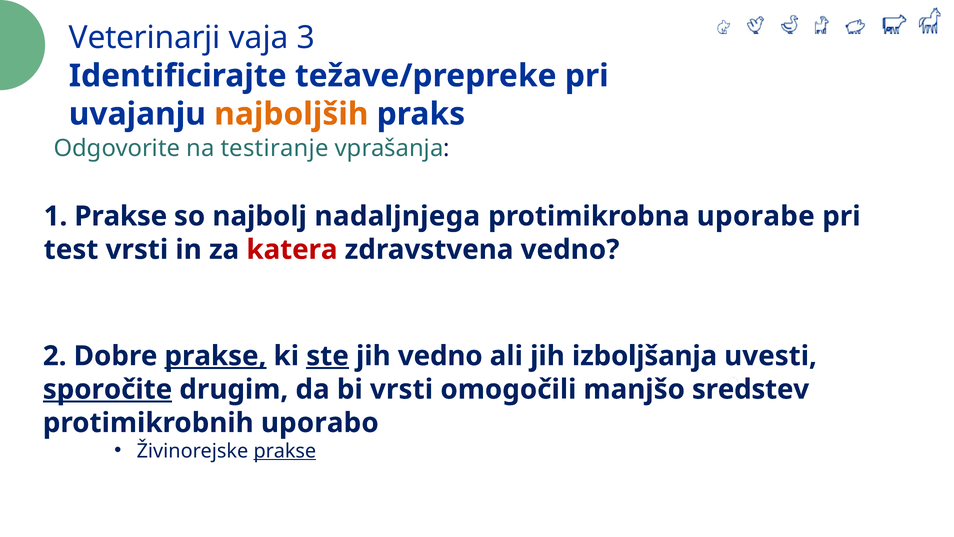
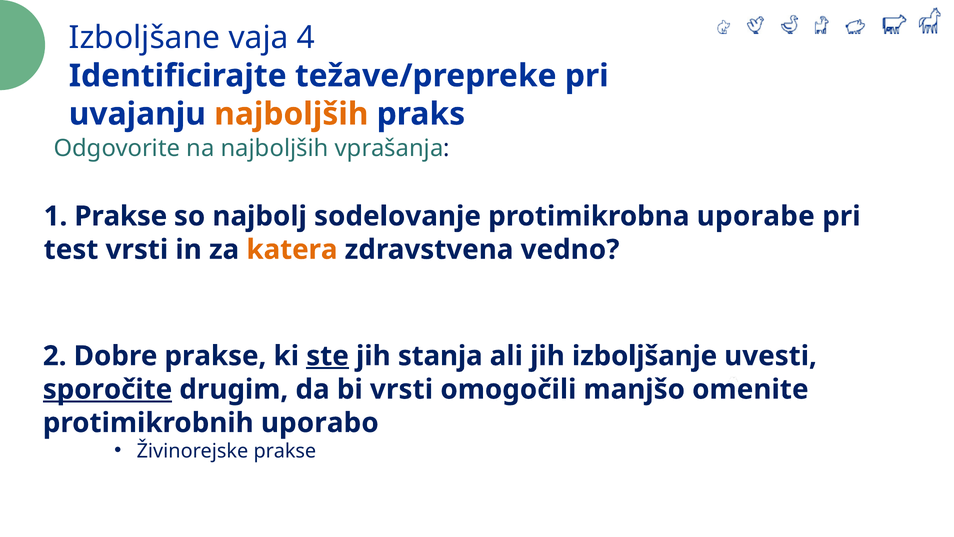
Veterinarji: Veterinarji -> Izboljšane (145, 38)
3: 3 -> 4 (306, 38)
na testiranje: testiranje -> najboljših (275, 148)
nadaljnjega: nadaljnjega -> sodelovanje (397, 216)
katera colour: red -> orange (292, 249)
prakse underline: present -> none (215, 356)
jih vedno: vedno -> stanja (440, 356)
izboljšanja: izboljšanja -> izboljšanje (645, 356)
sredstev: sredstev -> omenite (750, 389)
prakse underline: present -> none (285, 451)
